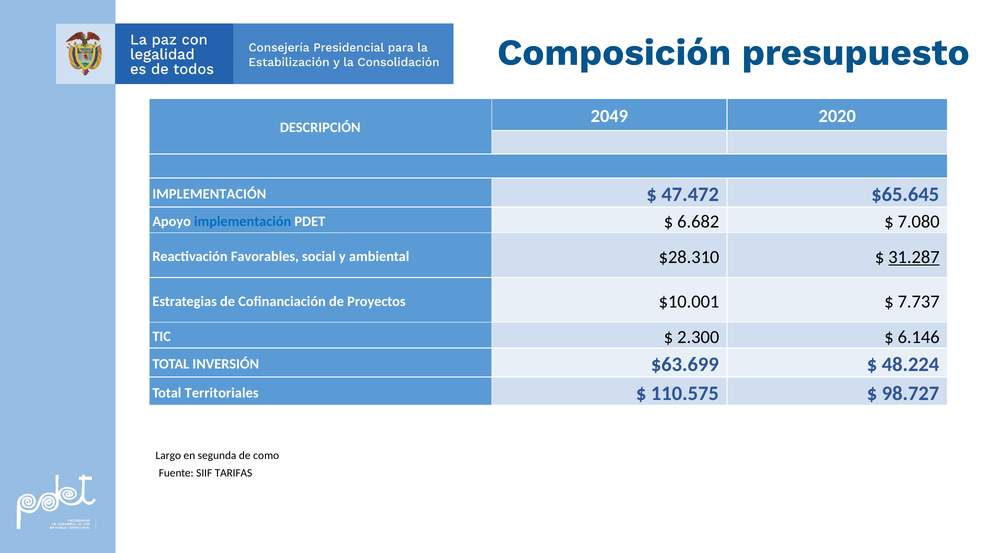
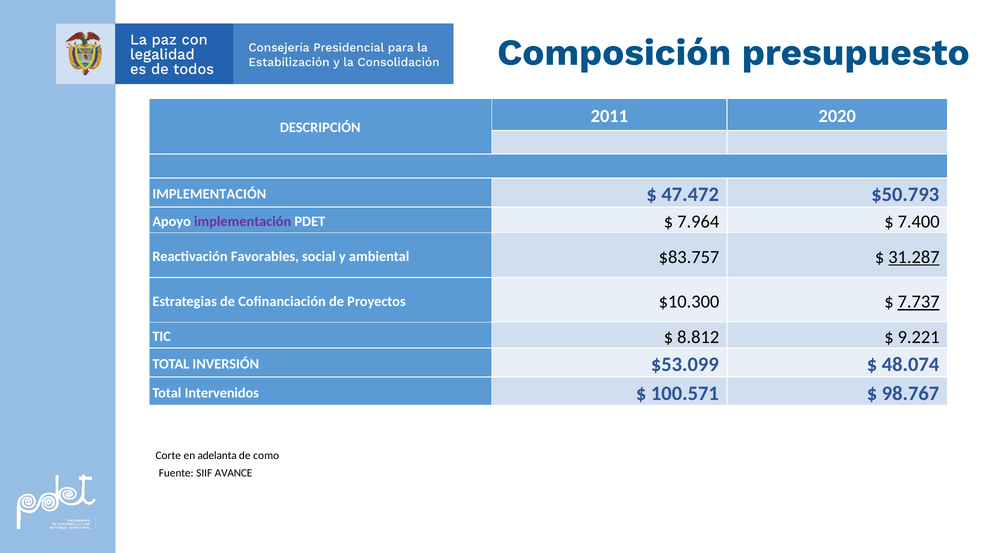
2049: 2049 -> 2011 (609, 116)
$65.645: $65.645 -> $50.793 (905, 195)
implementación colour: blue -> purple (243, 222)
6.682: 6.682 -> 7.964 (698, 222)
7.080: 7.080 -> 7.400 (919, 222)
$28.310: $28.310 -> $83.757 (689, 257)
$10.001: $10.001 -> $10.300 (689, 302)
7.737 underline: none -> present (919, 302)
2.300: 2.300 -> 8.812 (698, 337)
6.146: 6.146 -> 9.221 (919, 337)
$63.699: $63.699 -> $53.099 (685, 365)
48.224: 48.224 -> 48.074 (911, 365)
Territoriales: Territoriales -> Intervenidos (222, 393)
110.575: 110.575 -> 100.571 (685, 394)
98.727: 98.727 -> 98.767 (911, 394)
Largo: Largo -> Corte (168, 456)
segunda: segunda -> adelanta (217, 456)
TARIFAS: TARIFAS -> AVANCE (234, 474)
